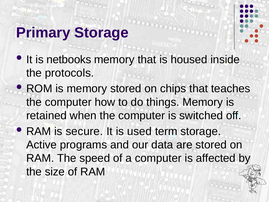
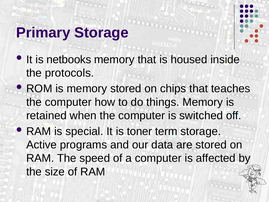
secure: secure -> special (84, 131)
used: used -> toner (139, 131)
